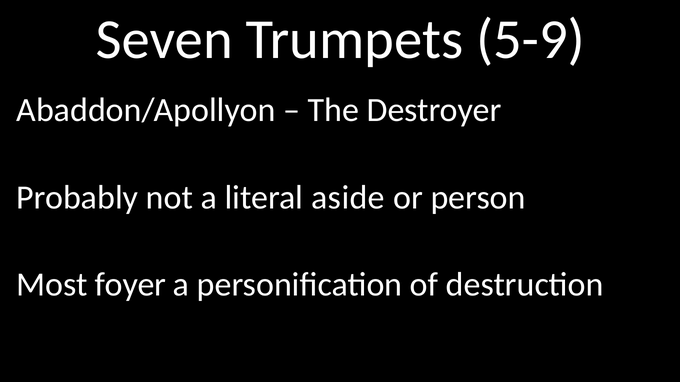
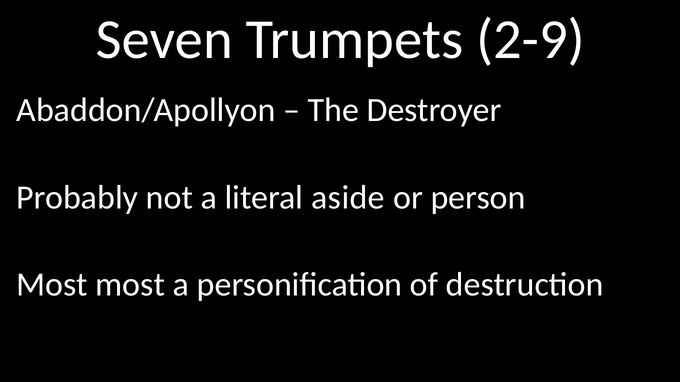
5-9: 5-9 -> 2-9 (531, 39)
Most foyer: foyer -> most (130, 285)
